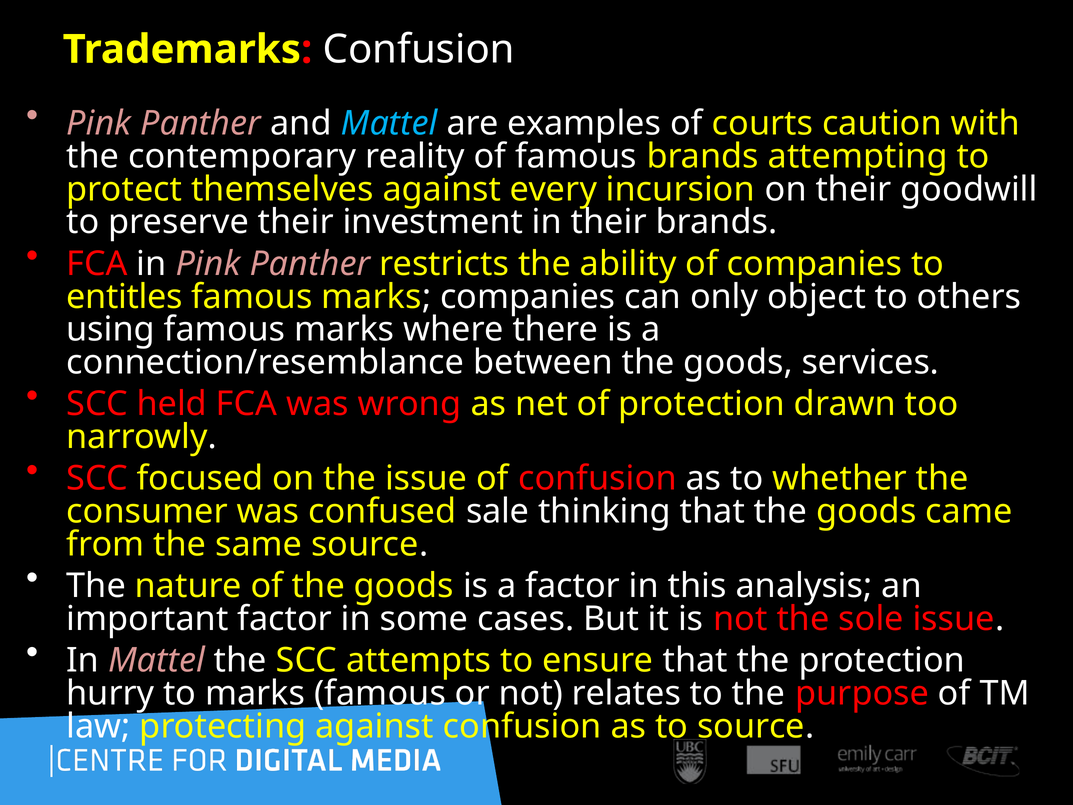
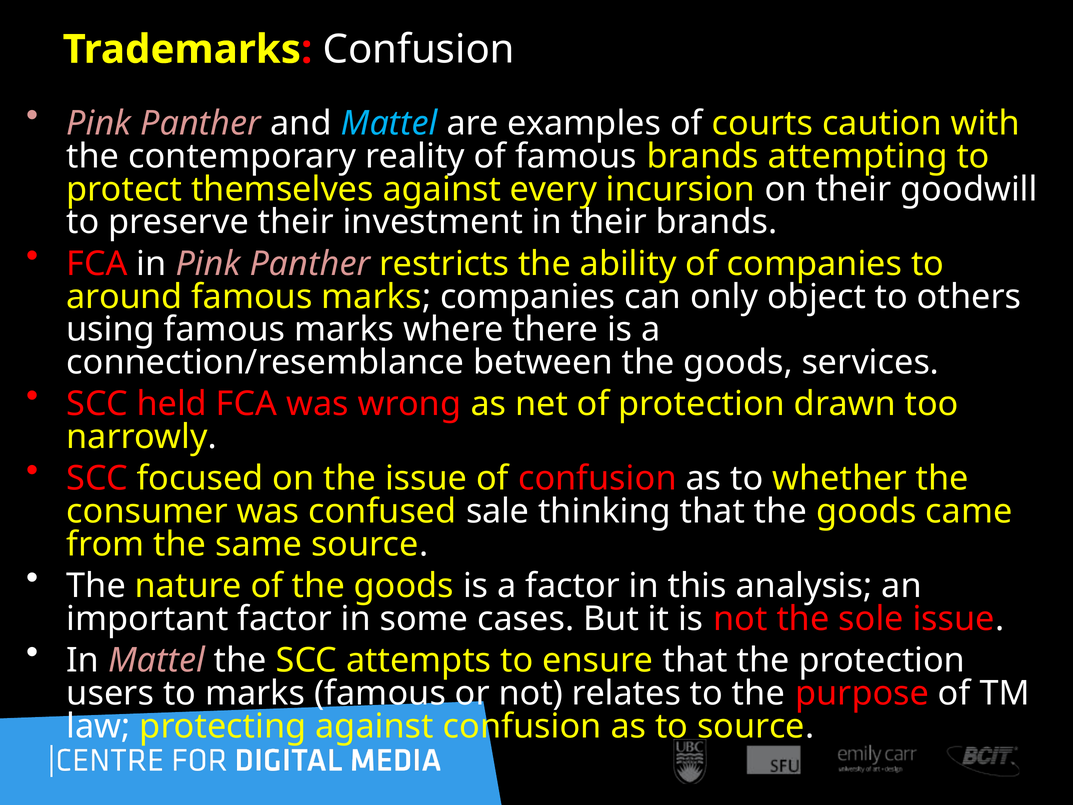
entitles: entitles -> around (124, 297)
hurry: hurry -> users (110, 693)
